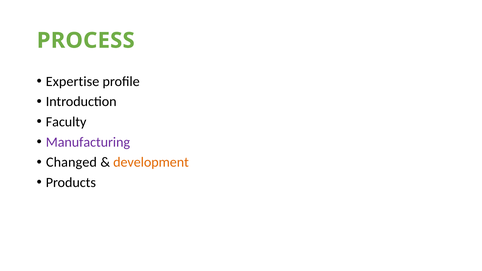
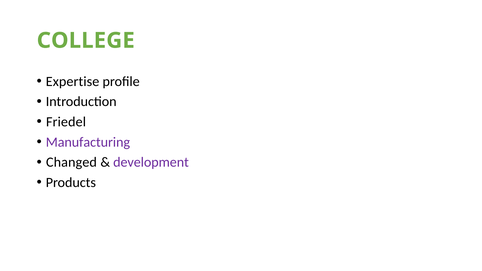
PROCESS: PROCESS -> COLLEGE (86, 40)
Faculty: Faculty -> Friedel (66, 122)
development colour: orange -> purple (151, 162)
